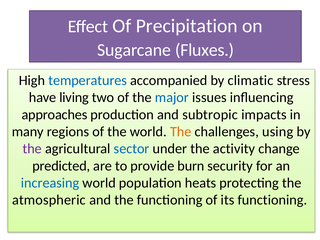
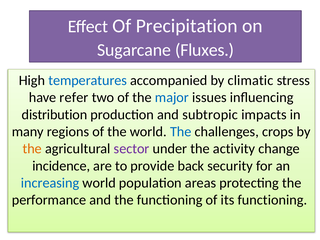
living: living -> refer (74, 98)
approaches: approaches -> distribution (54, 115)
The colour: orange -> blue (181, 132)
using: using -> crops (278, 132)
the colour: purple -> orange (32, 149)
sector colour: blue -> purple (132, 149)
predicted: predicted -> incidence (61, 166)
burn: burn -> back (191, 166)
heats: heats -> areas (201, 183)
atmospheric: atmospheric -> performance (49, 200)
